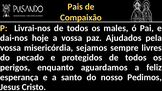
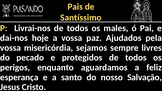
Compaixão: Compaixão -> Santíssimo (81, 18)
Pedimos: Pedimos -> Salvação (145, 77)
